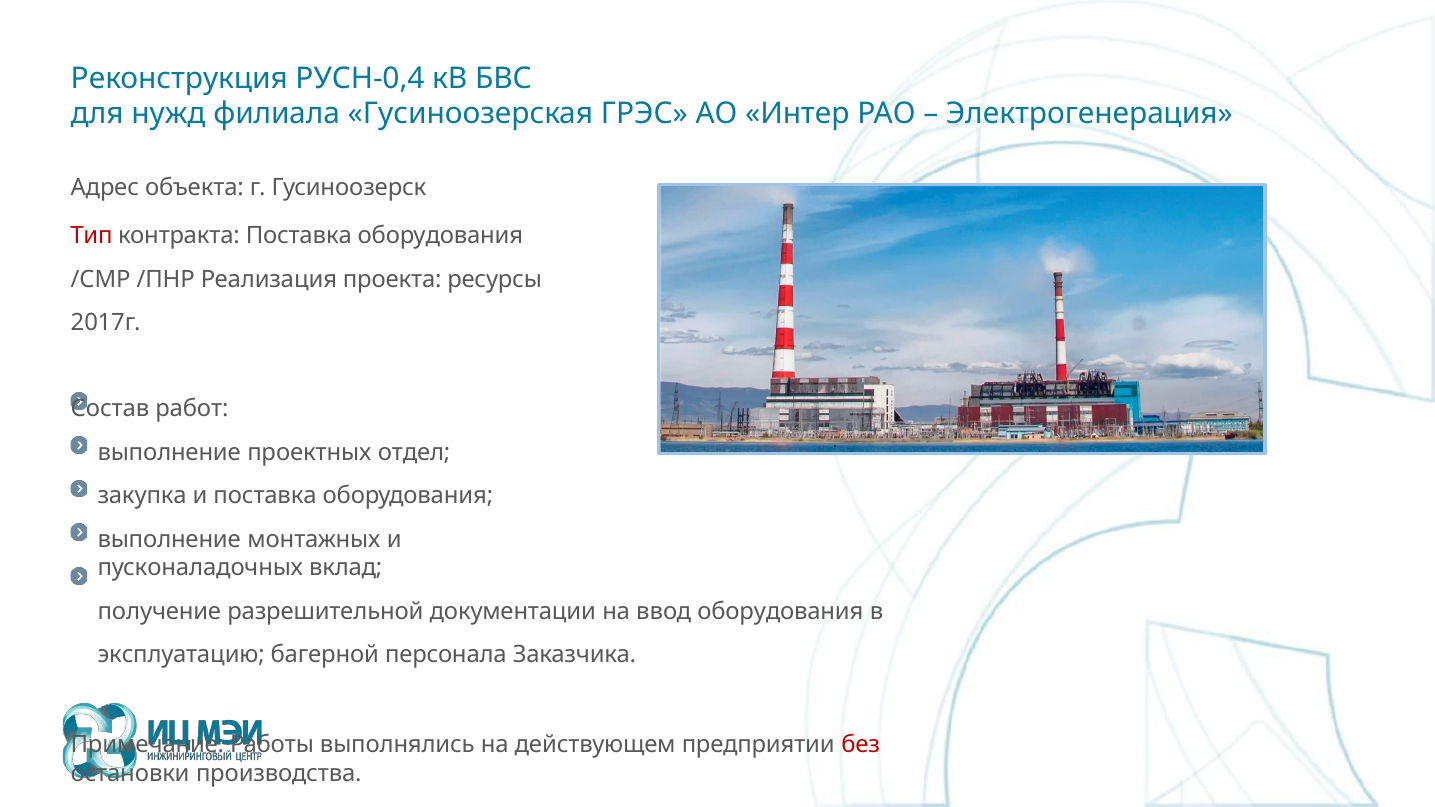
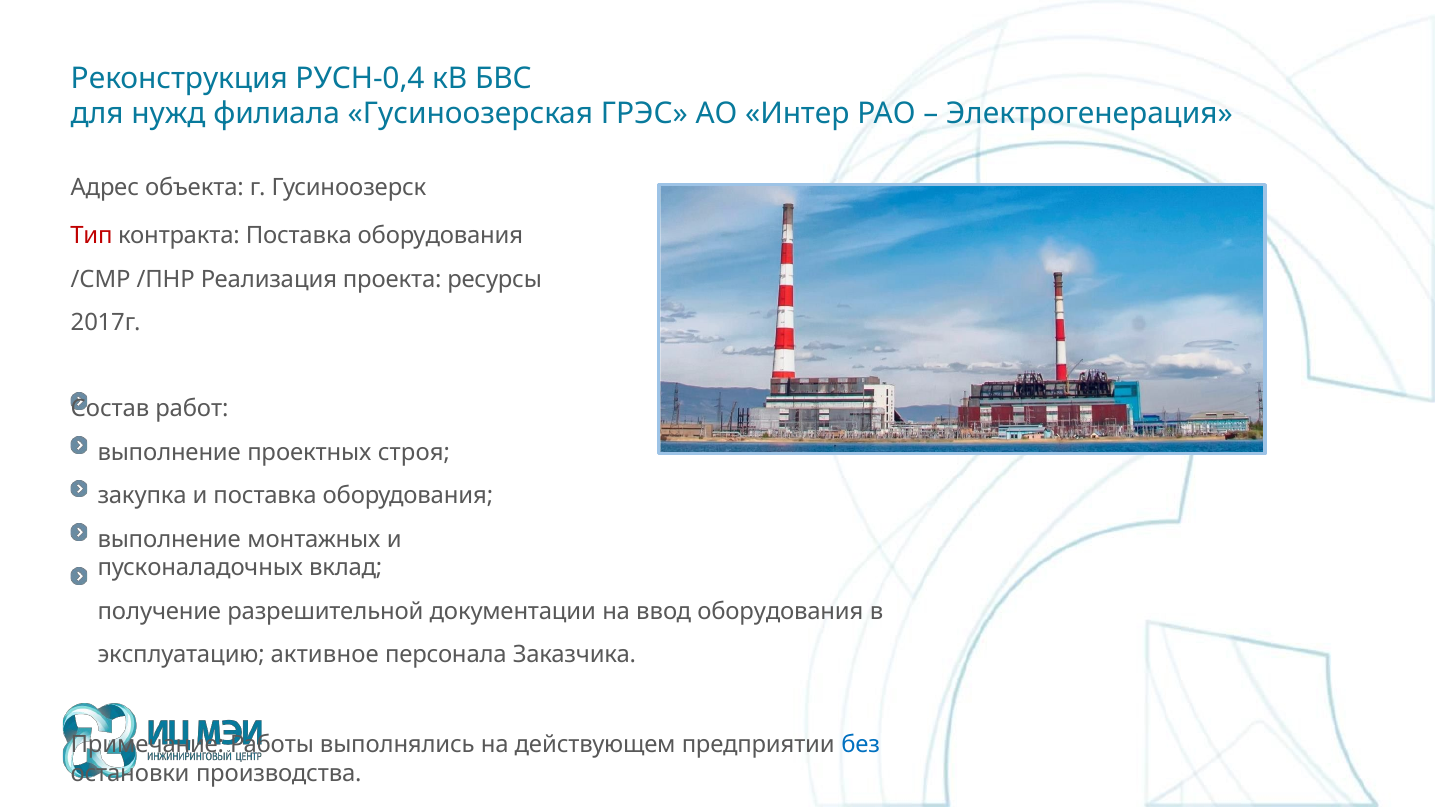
отдел: отдел -> строя (414, 452)
багерной: багерной -> активное (325, 655)
без colour: red -> blue (861, 745)
